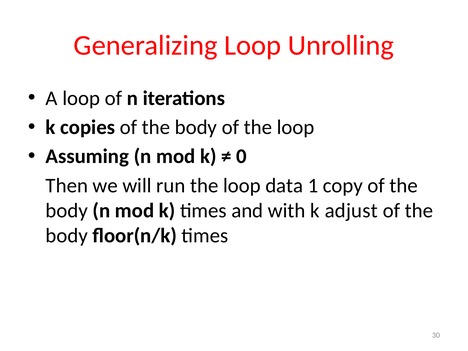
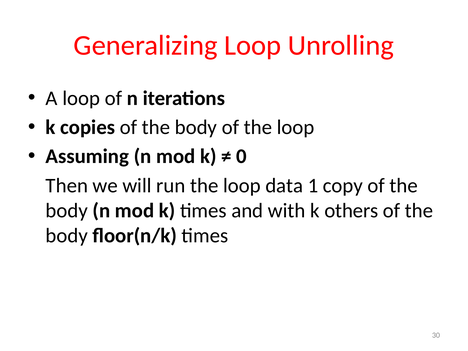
adjust: adjust -> others (351, 211)
